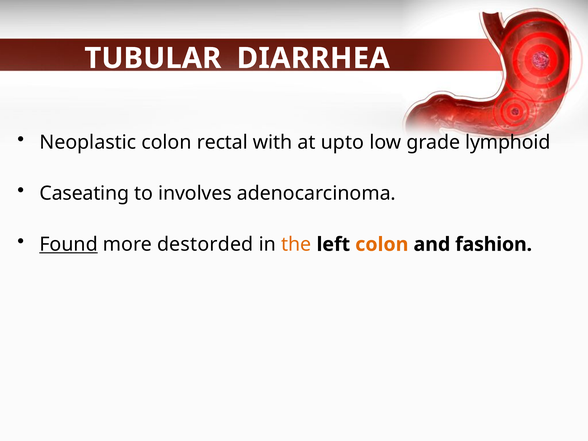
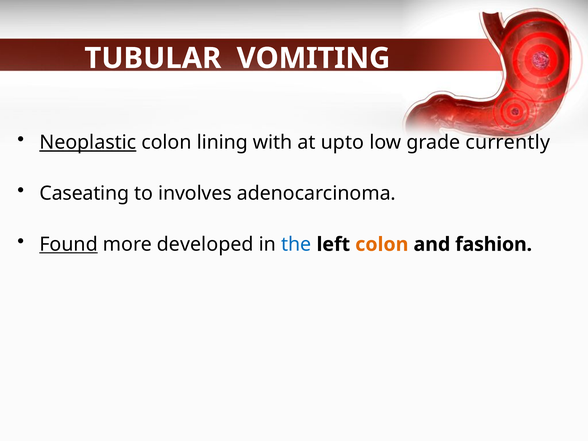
DIARRHEA: DIARRHEA -> VOMITING (313, 58)
Neoplastic underline: none -> present (88, 142)
rectal: rectal -> lining (222, 142)
lymphoid: lymphoid -> currently (508, 142)
destorded: destorded -> developed (205, 244)
the colour: orange -> blue (296, 244)
